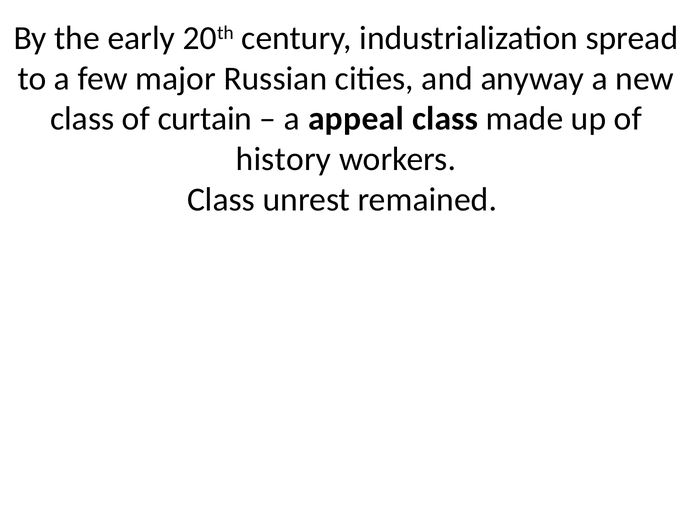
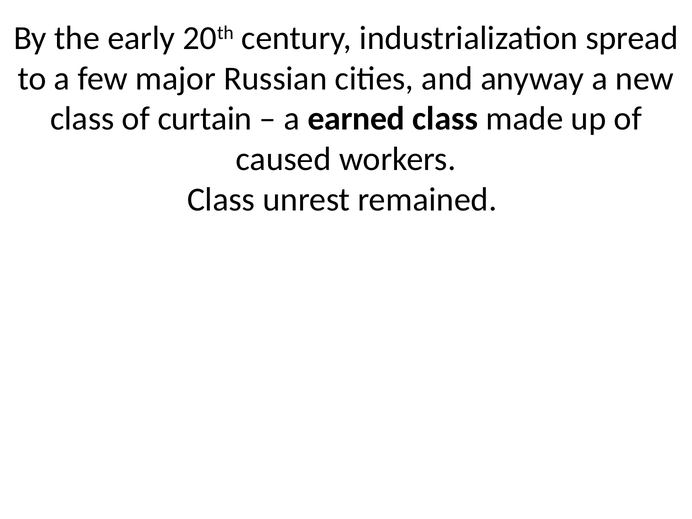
appeal: appeal -> earned (356, 119)
history: history -> caused (284, 159)
